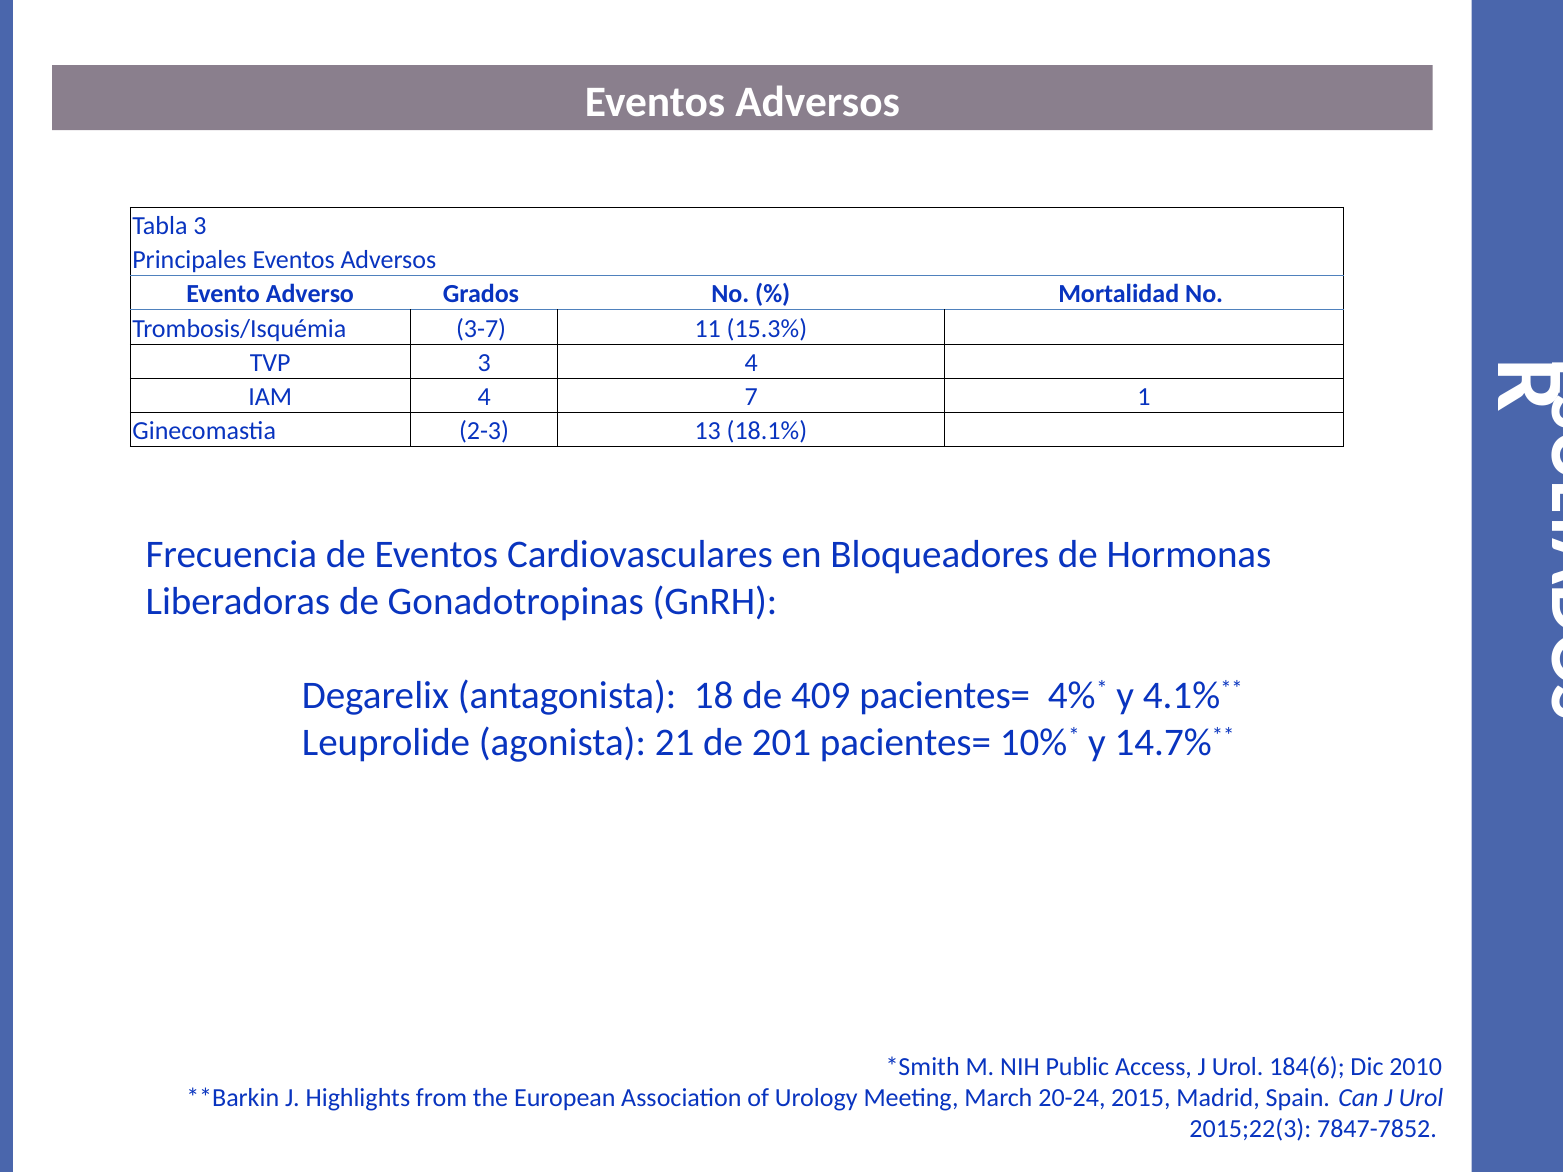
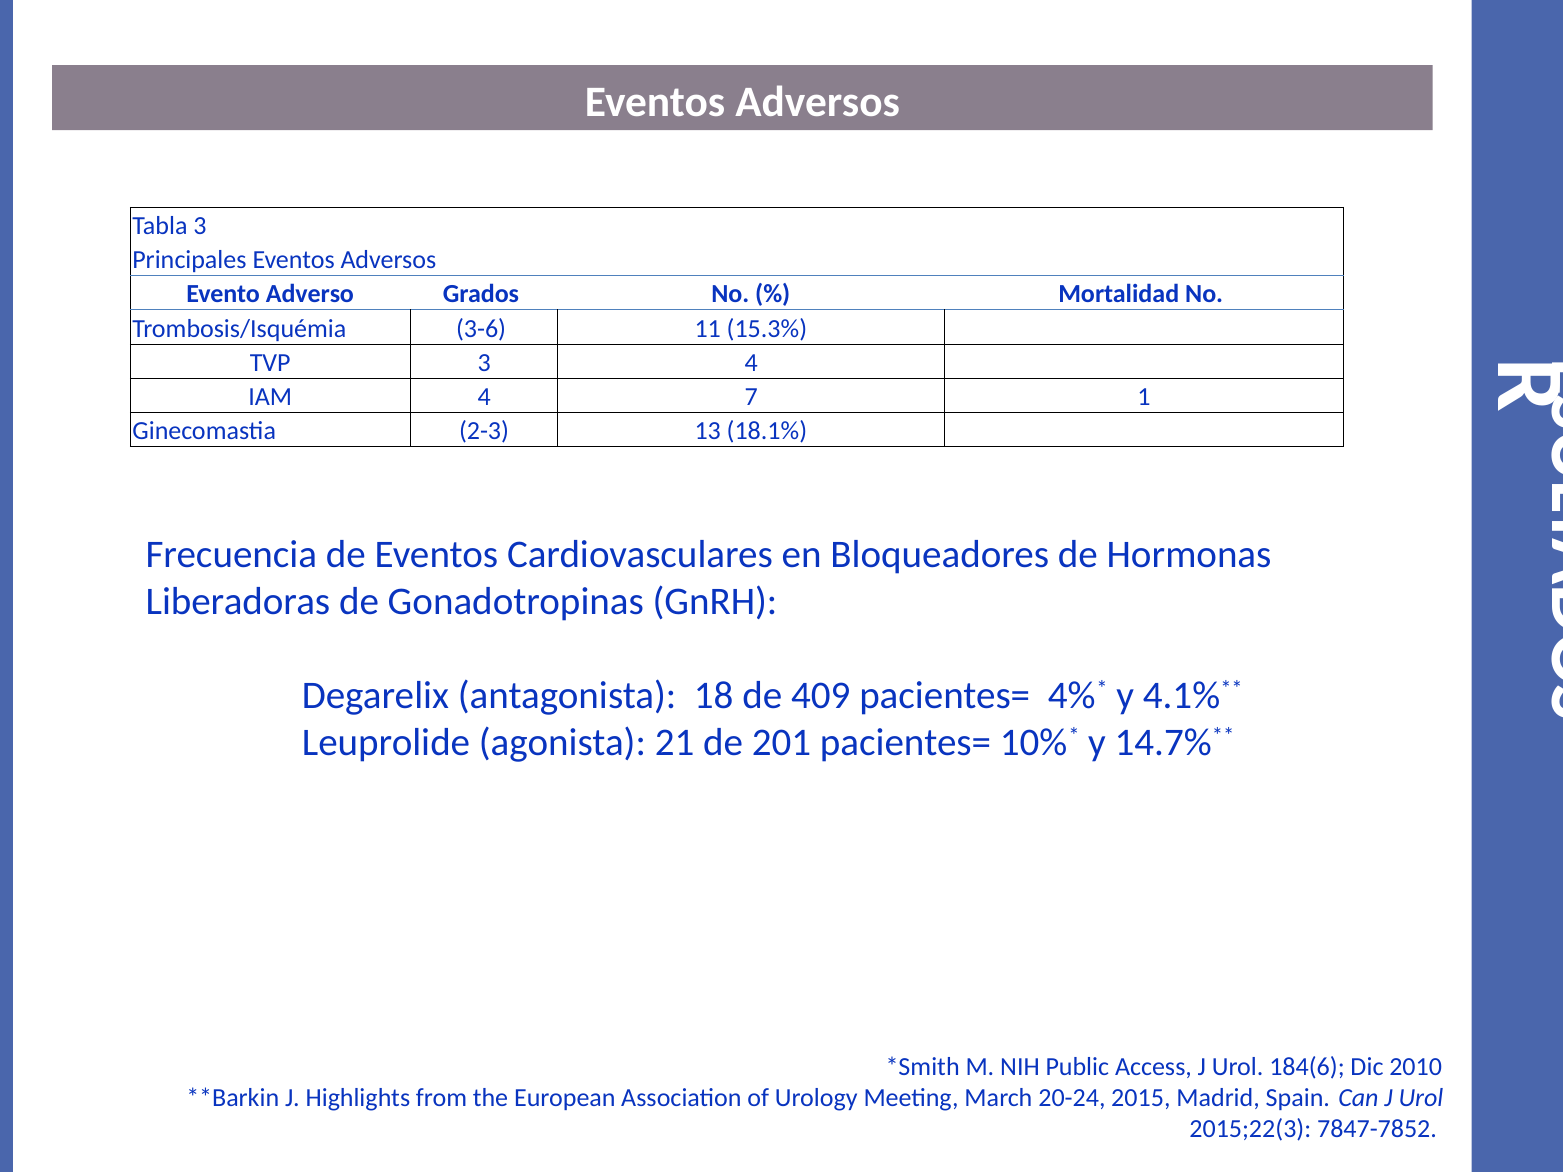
3-7: 3-7 -> 3-6 (481, 329)
